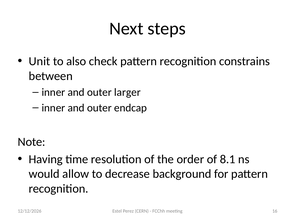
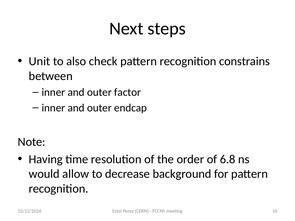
larger: larger -> factor (128, 92)
8.1: 8.1 -> 6.8 (228, 159)
